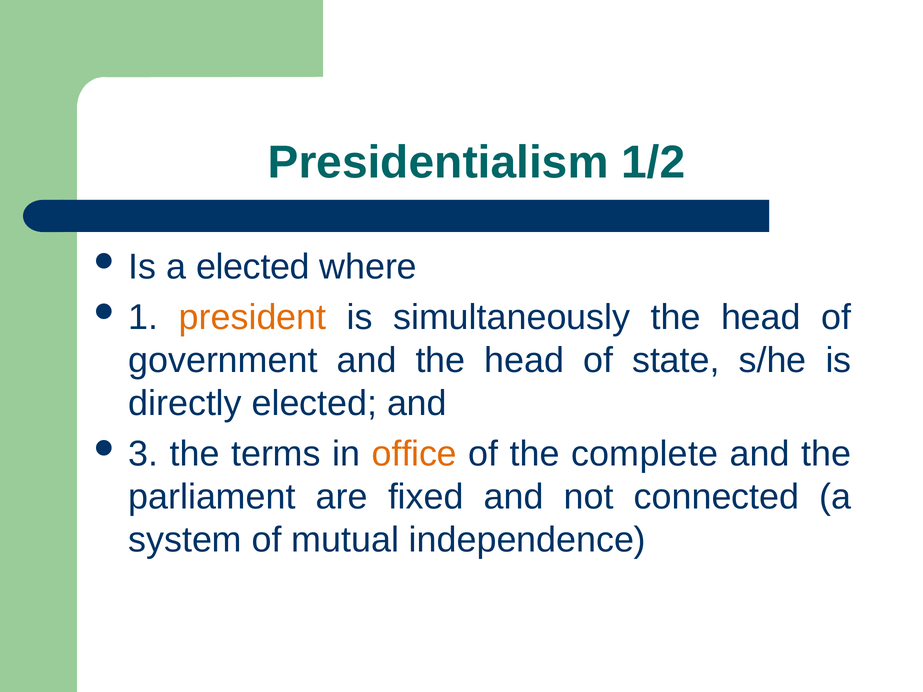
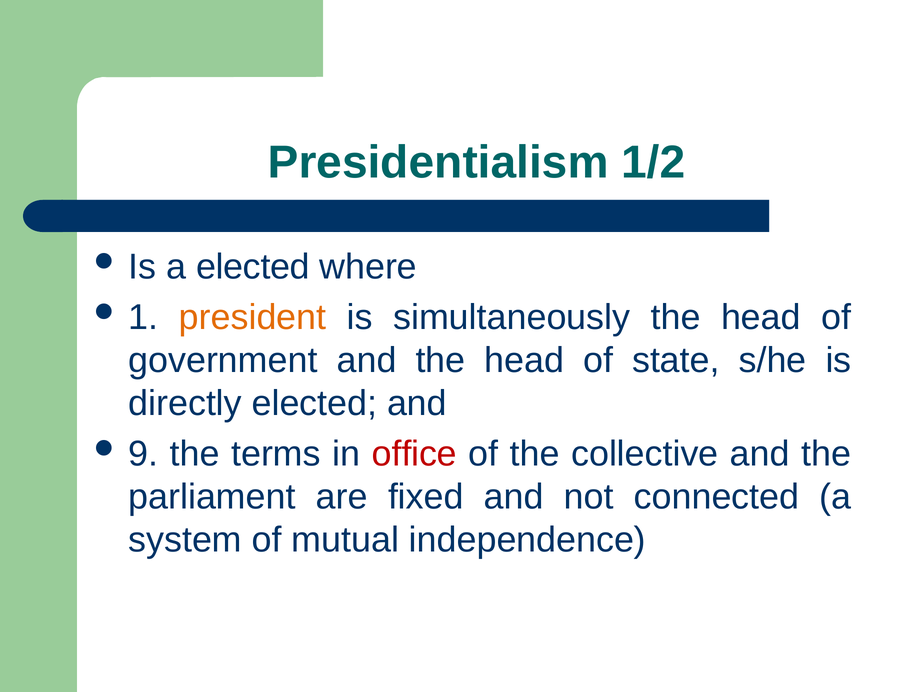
3: 3 -> 9 (143, 454)
office colour: orange -> red (414, 454)
complete: complete -> collective (645, 454)
